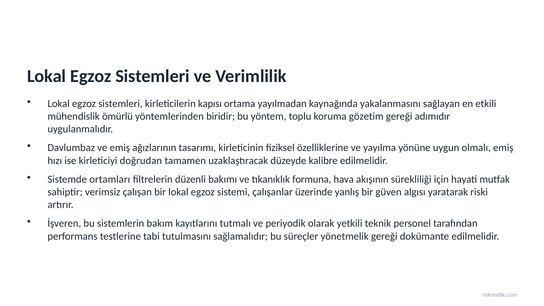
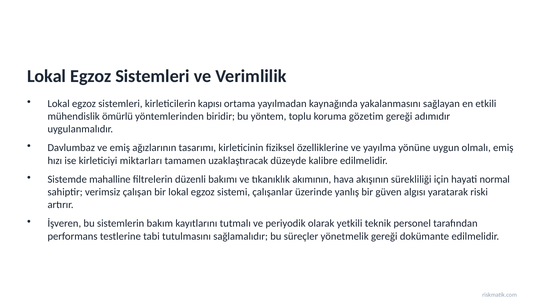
doğrudan: doğrudan -> miktarları (141, 161)
ortamları: ortamları -> mahalline (110, 179)
formuna: formuna -> akımının (312, 179)
mutfak: mutfak -> normal (495, 179)
